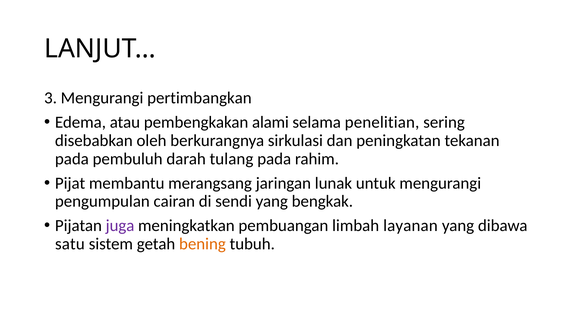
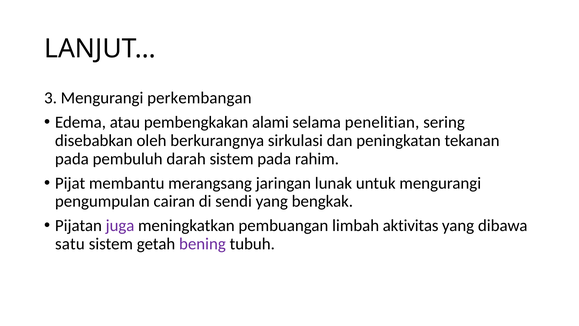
pertimbangkan: pertimbangkan -> perkembangan (199, 98)
darah tulang: tulang -> sistem (232, 159)
layanan: layanan -> aktivitas (411, 225)
bening colour: orange -> purple (202, 244)
